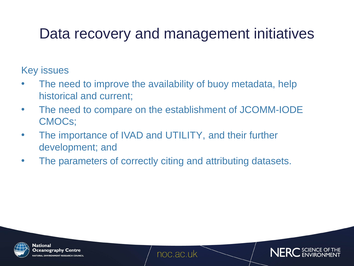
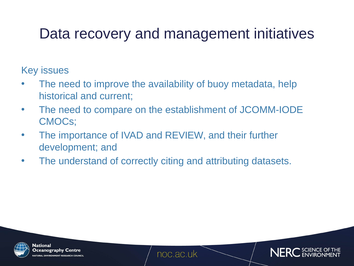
UTILITY: UTILITY -> REVIEW (185, 135)
parameters: parameters -> understand (83, 161)
